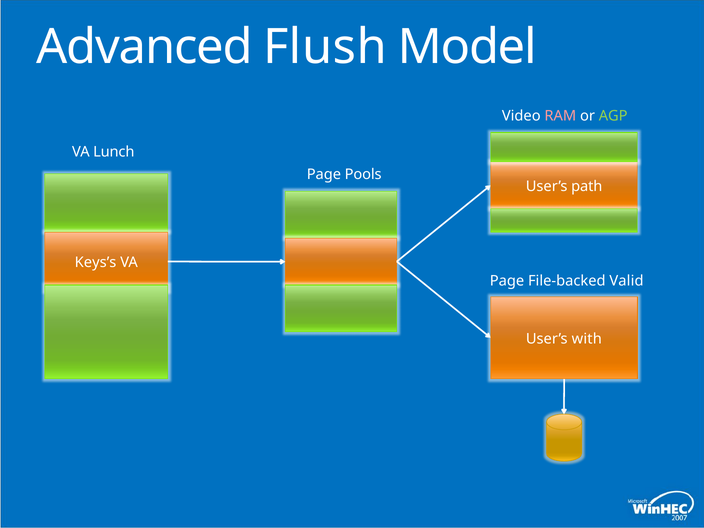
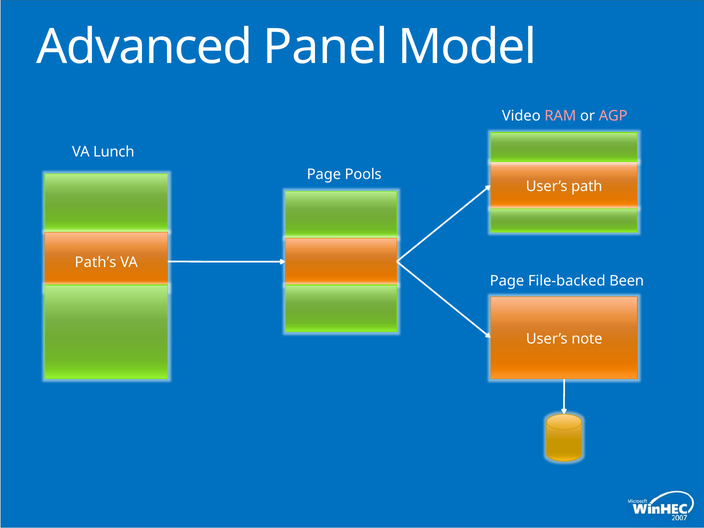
Flush: Flush -> Panel (325, 47)
AGP colour: light green -> pink (613, 116)
Keys’s: Keys’s -> Path’s (96, 263)
Valid: Valid -> Been (627, 281)
with: with -> note (587, 339)
